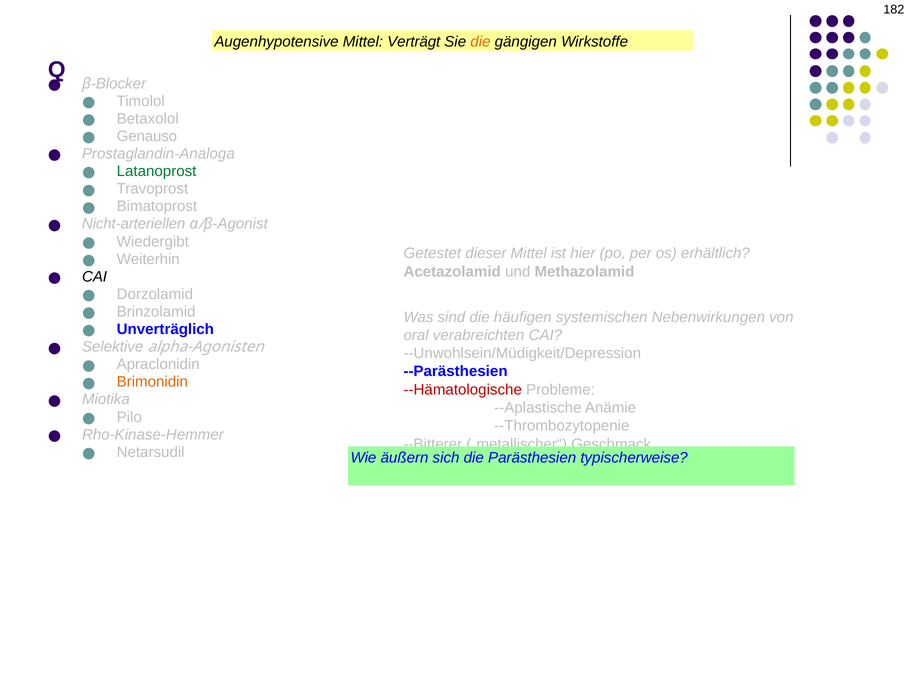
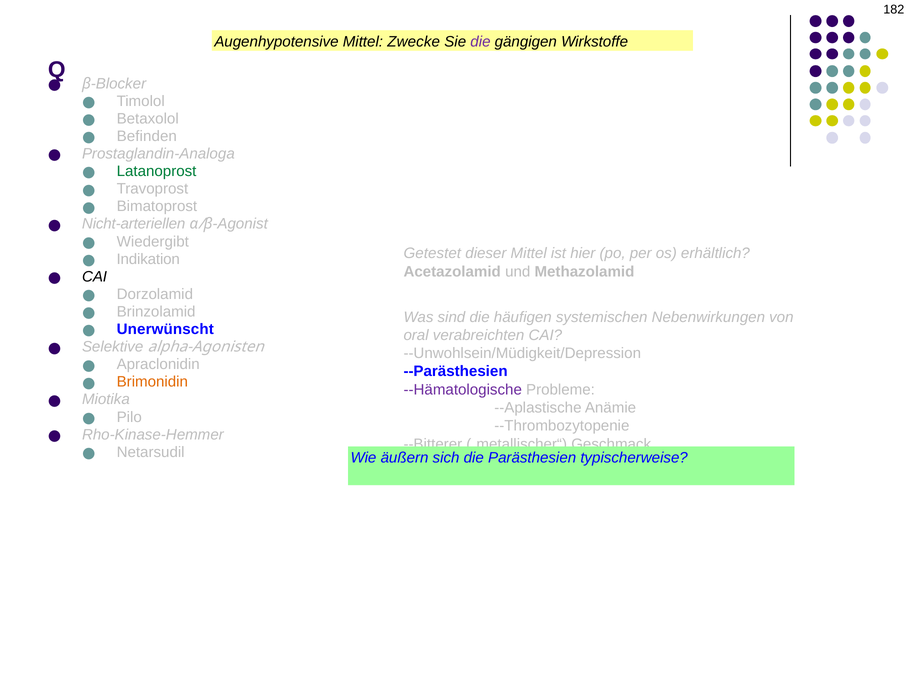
Verträgt: Verträgt -> Zwecke (414, 42)
die colour: orange -> purple (480, 42)
Genauso: Genauso -> Befinden (147, 136)
Weiterhin: Weiterhin -> Indikation (148, 259)
Unverträglich: Unverträglich -> Unerwünscht (165, 329)
--Hämatologische colour: red -> purple (463, 390)
